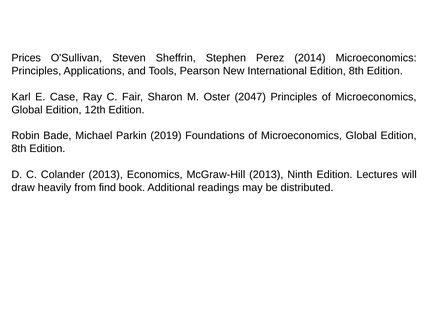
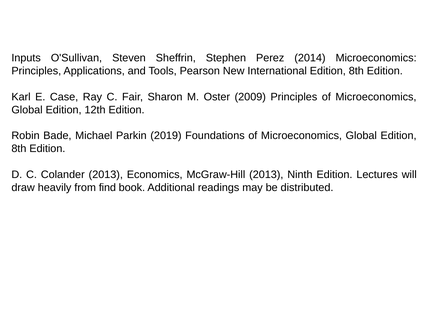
Prices: Prices -> Inputs (26, 58)
2047: 2047 -> 2009 (250, 97)
